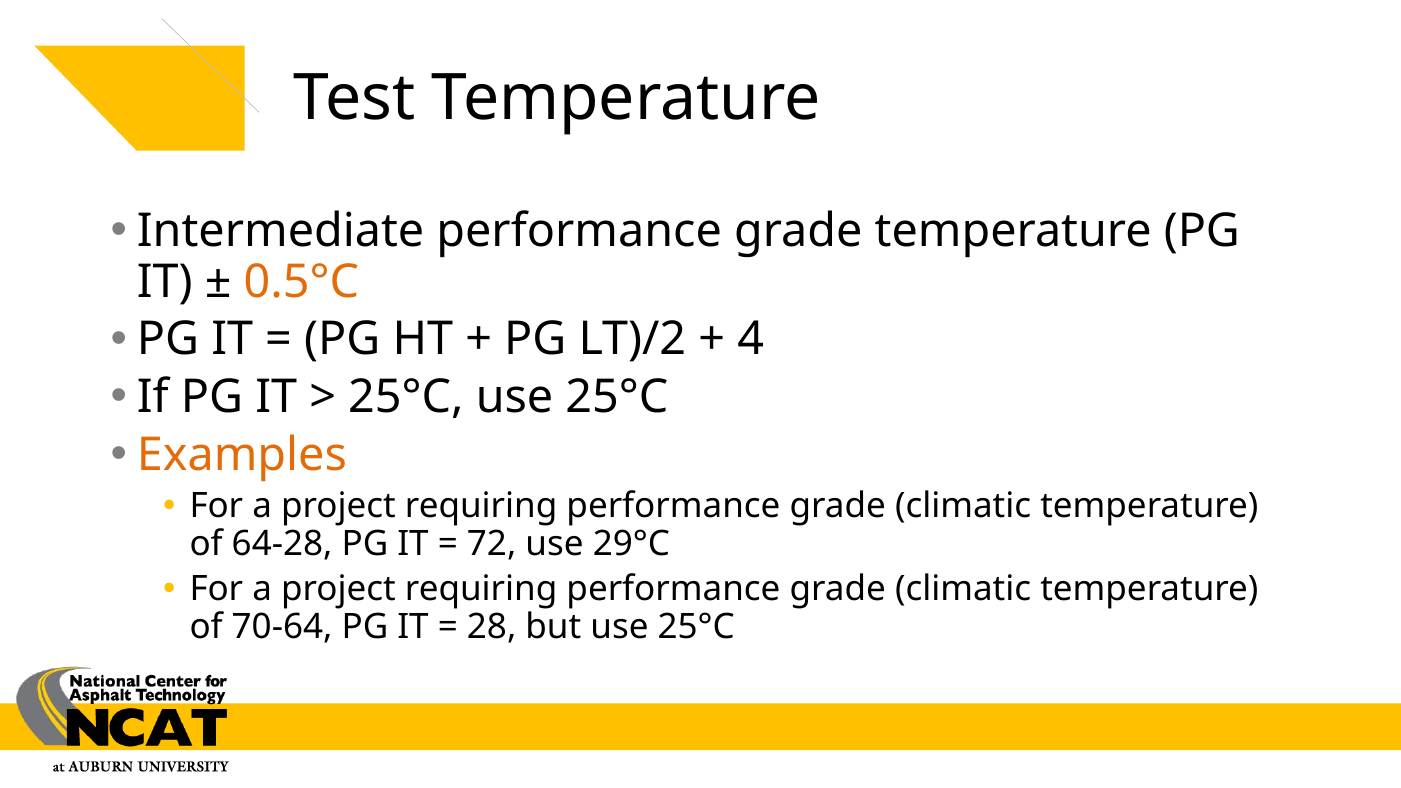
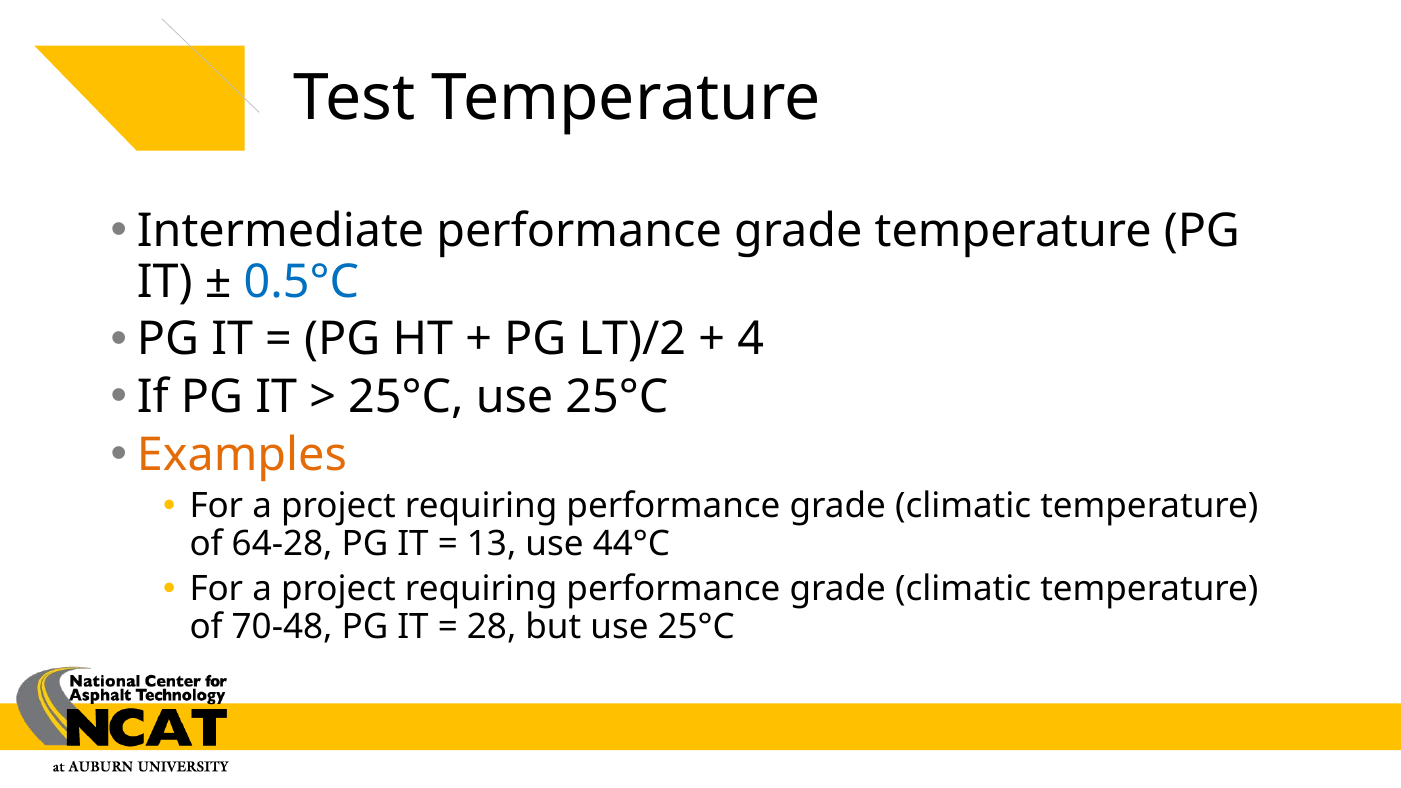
0.5°C colour: orange -> blue (301, 282)
72: 72 -> 13 (492, 544)
29°C: 29°C -> 44°C (631, 544)
70-64: 70-64 -> 70-48 (282, 627)
